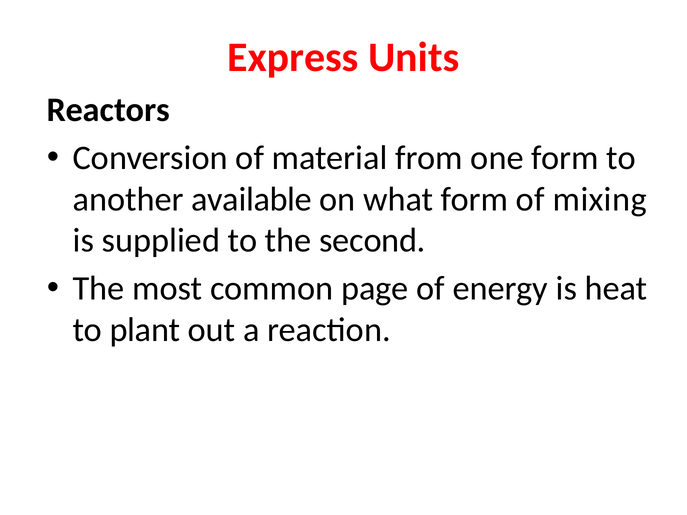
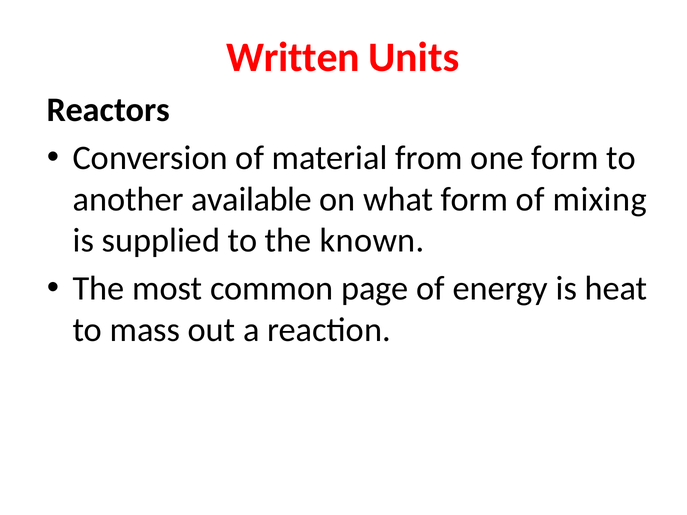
Express: Express -> Written (293, 57)
second: second -> known (372, 241)
plant: plant -> mass (145, 330)
